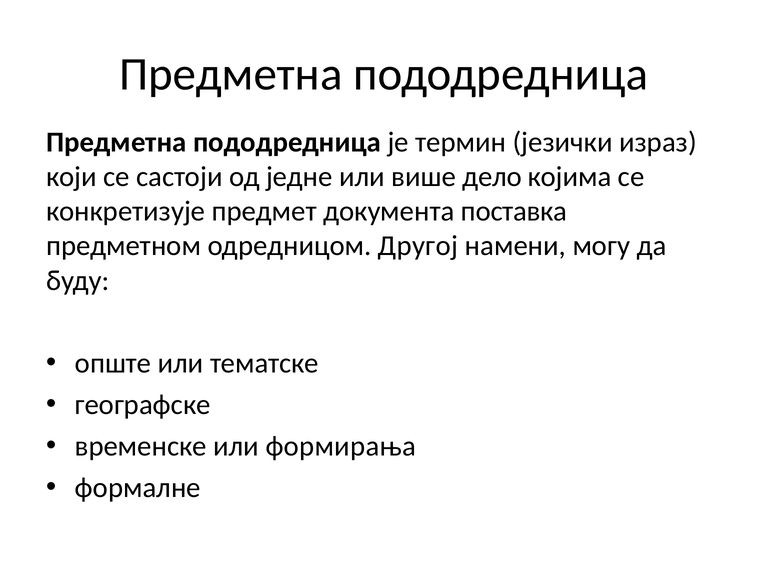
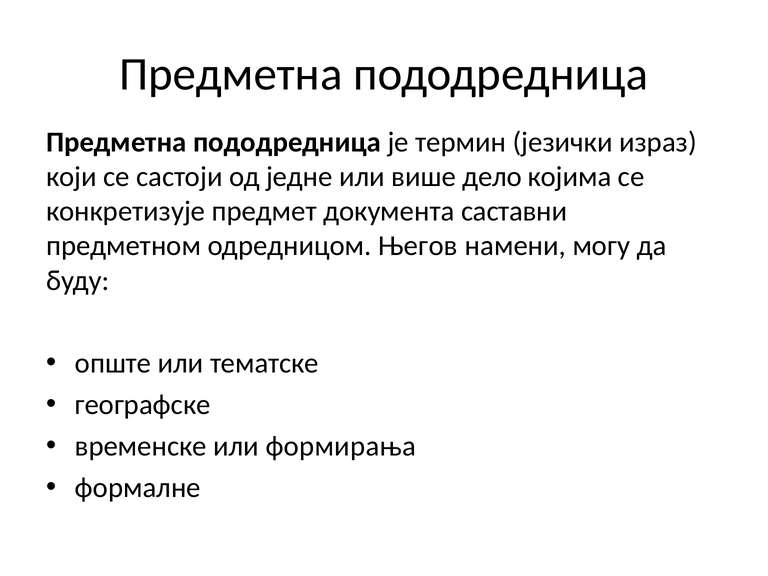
поставка: поставка -> саставни (514, 211)
Другој: Другој -> Његов (418, 246)
